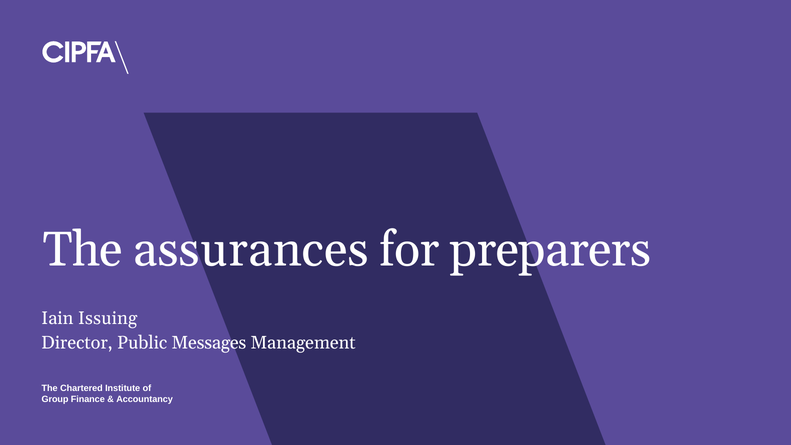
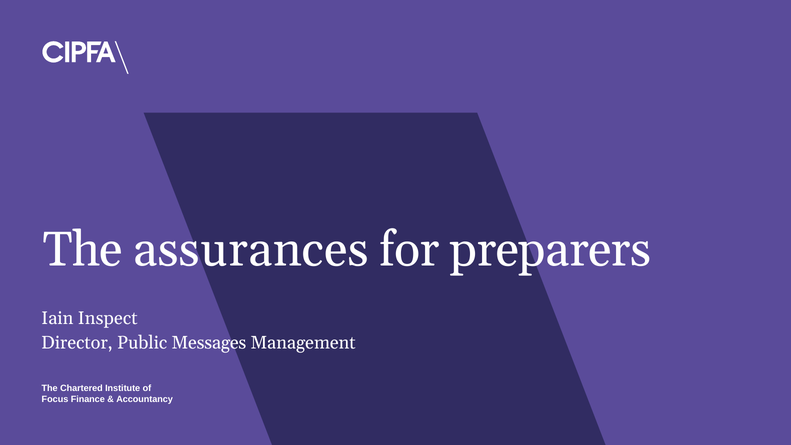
Issuing: Issuing -> Inspect (108, 318)
Group: Group -> Focus (55, 399)
